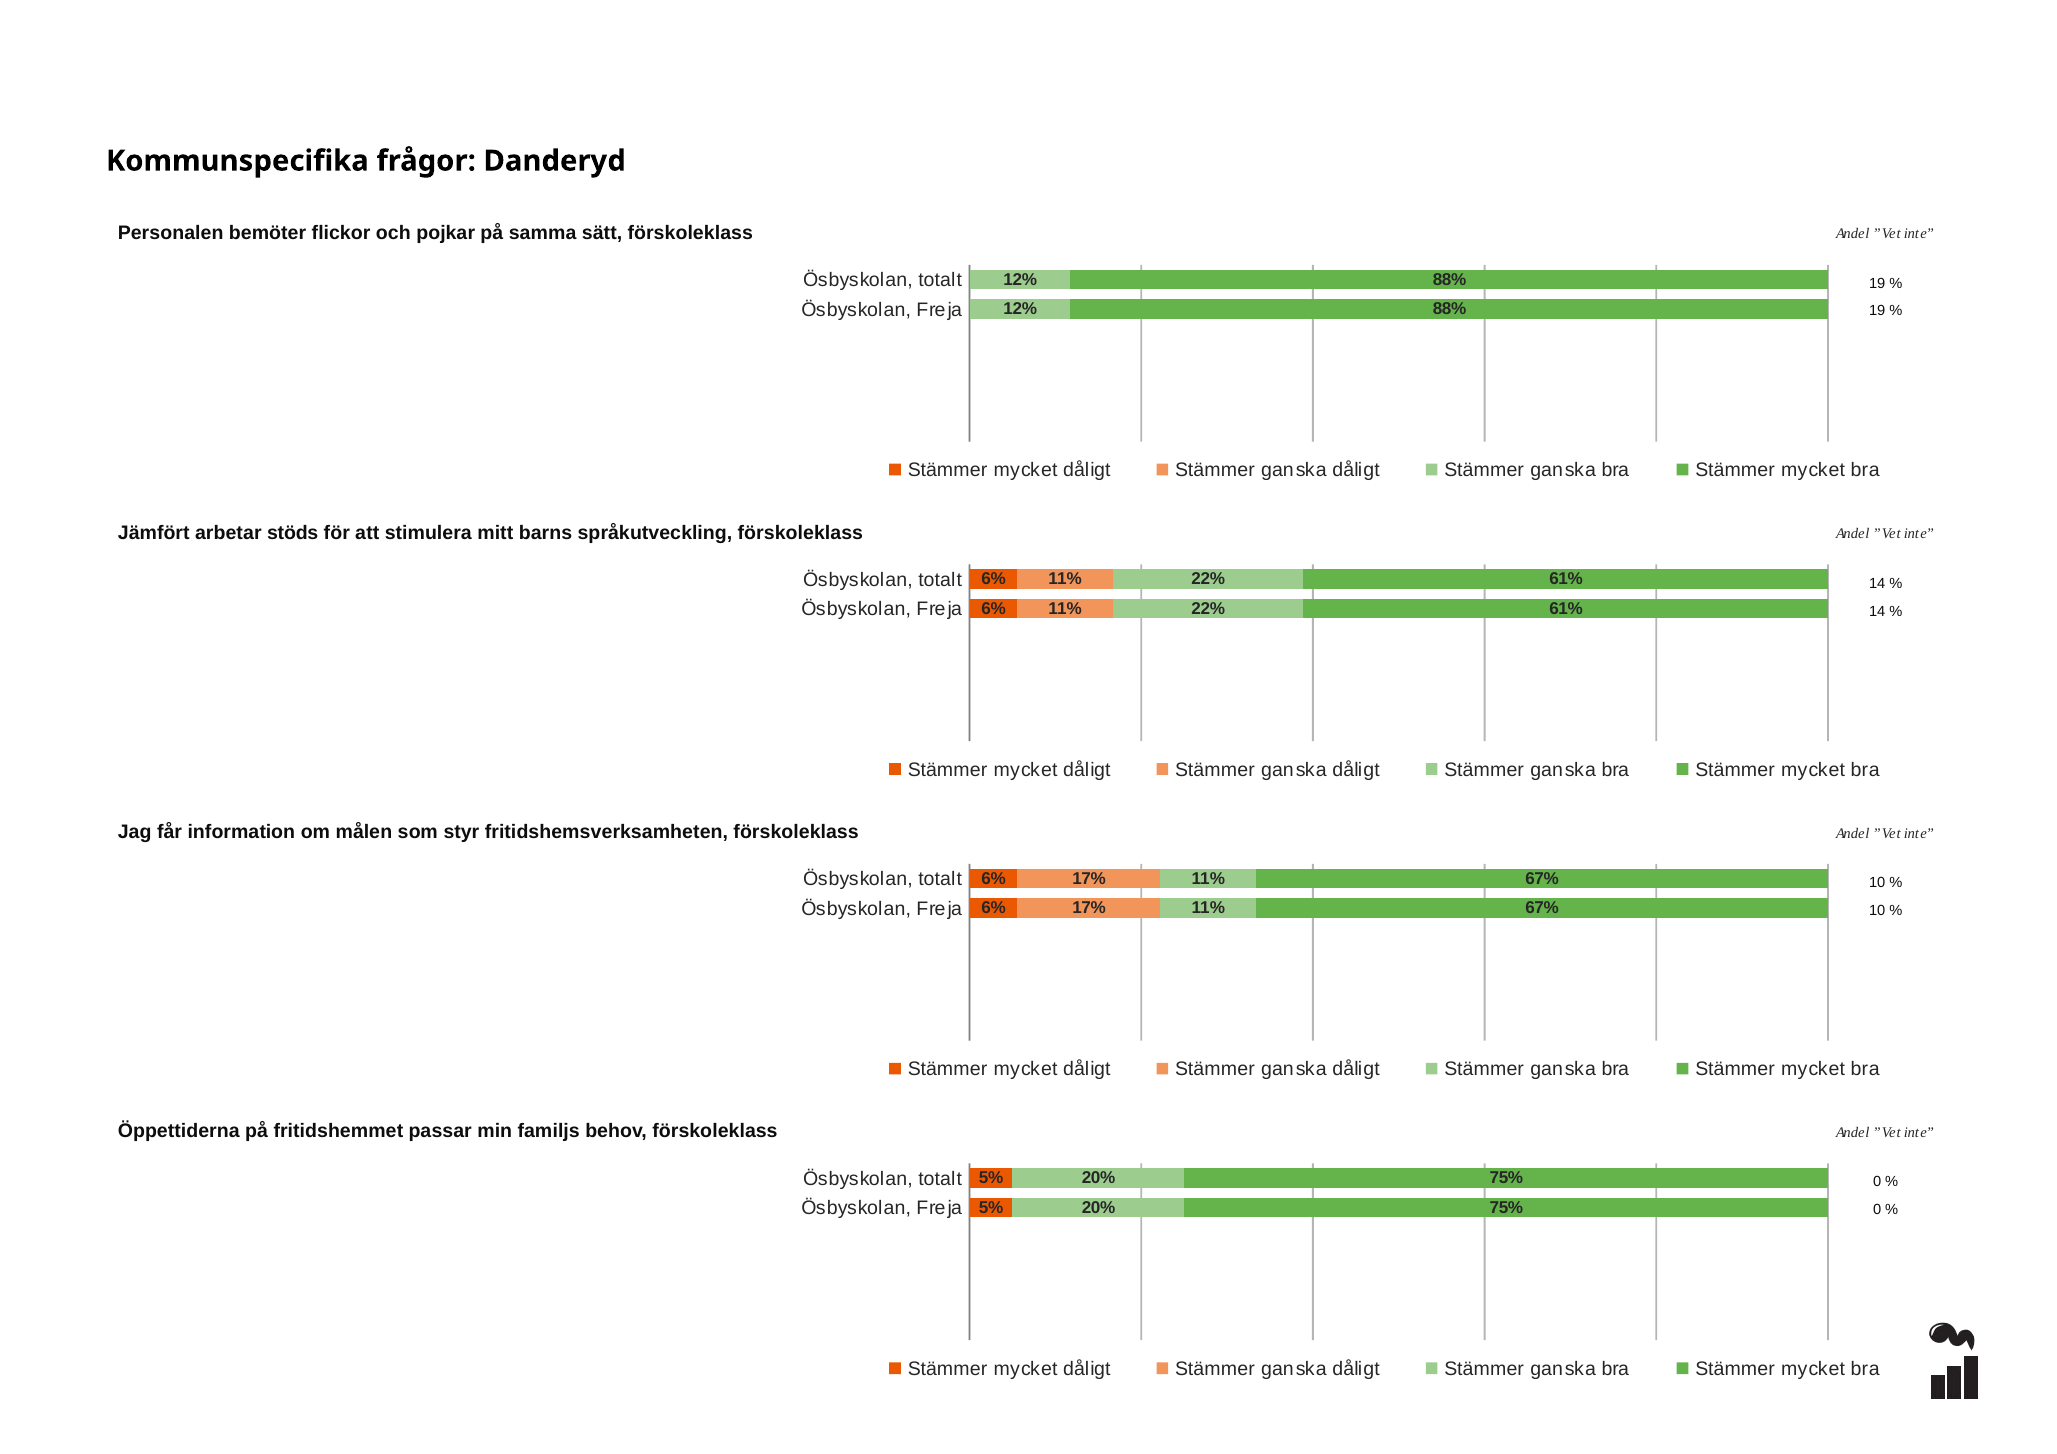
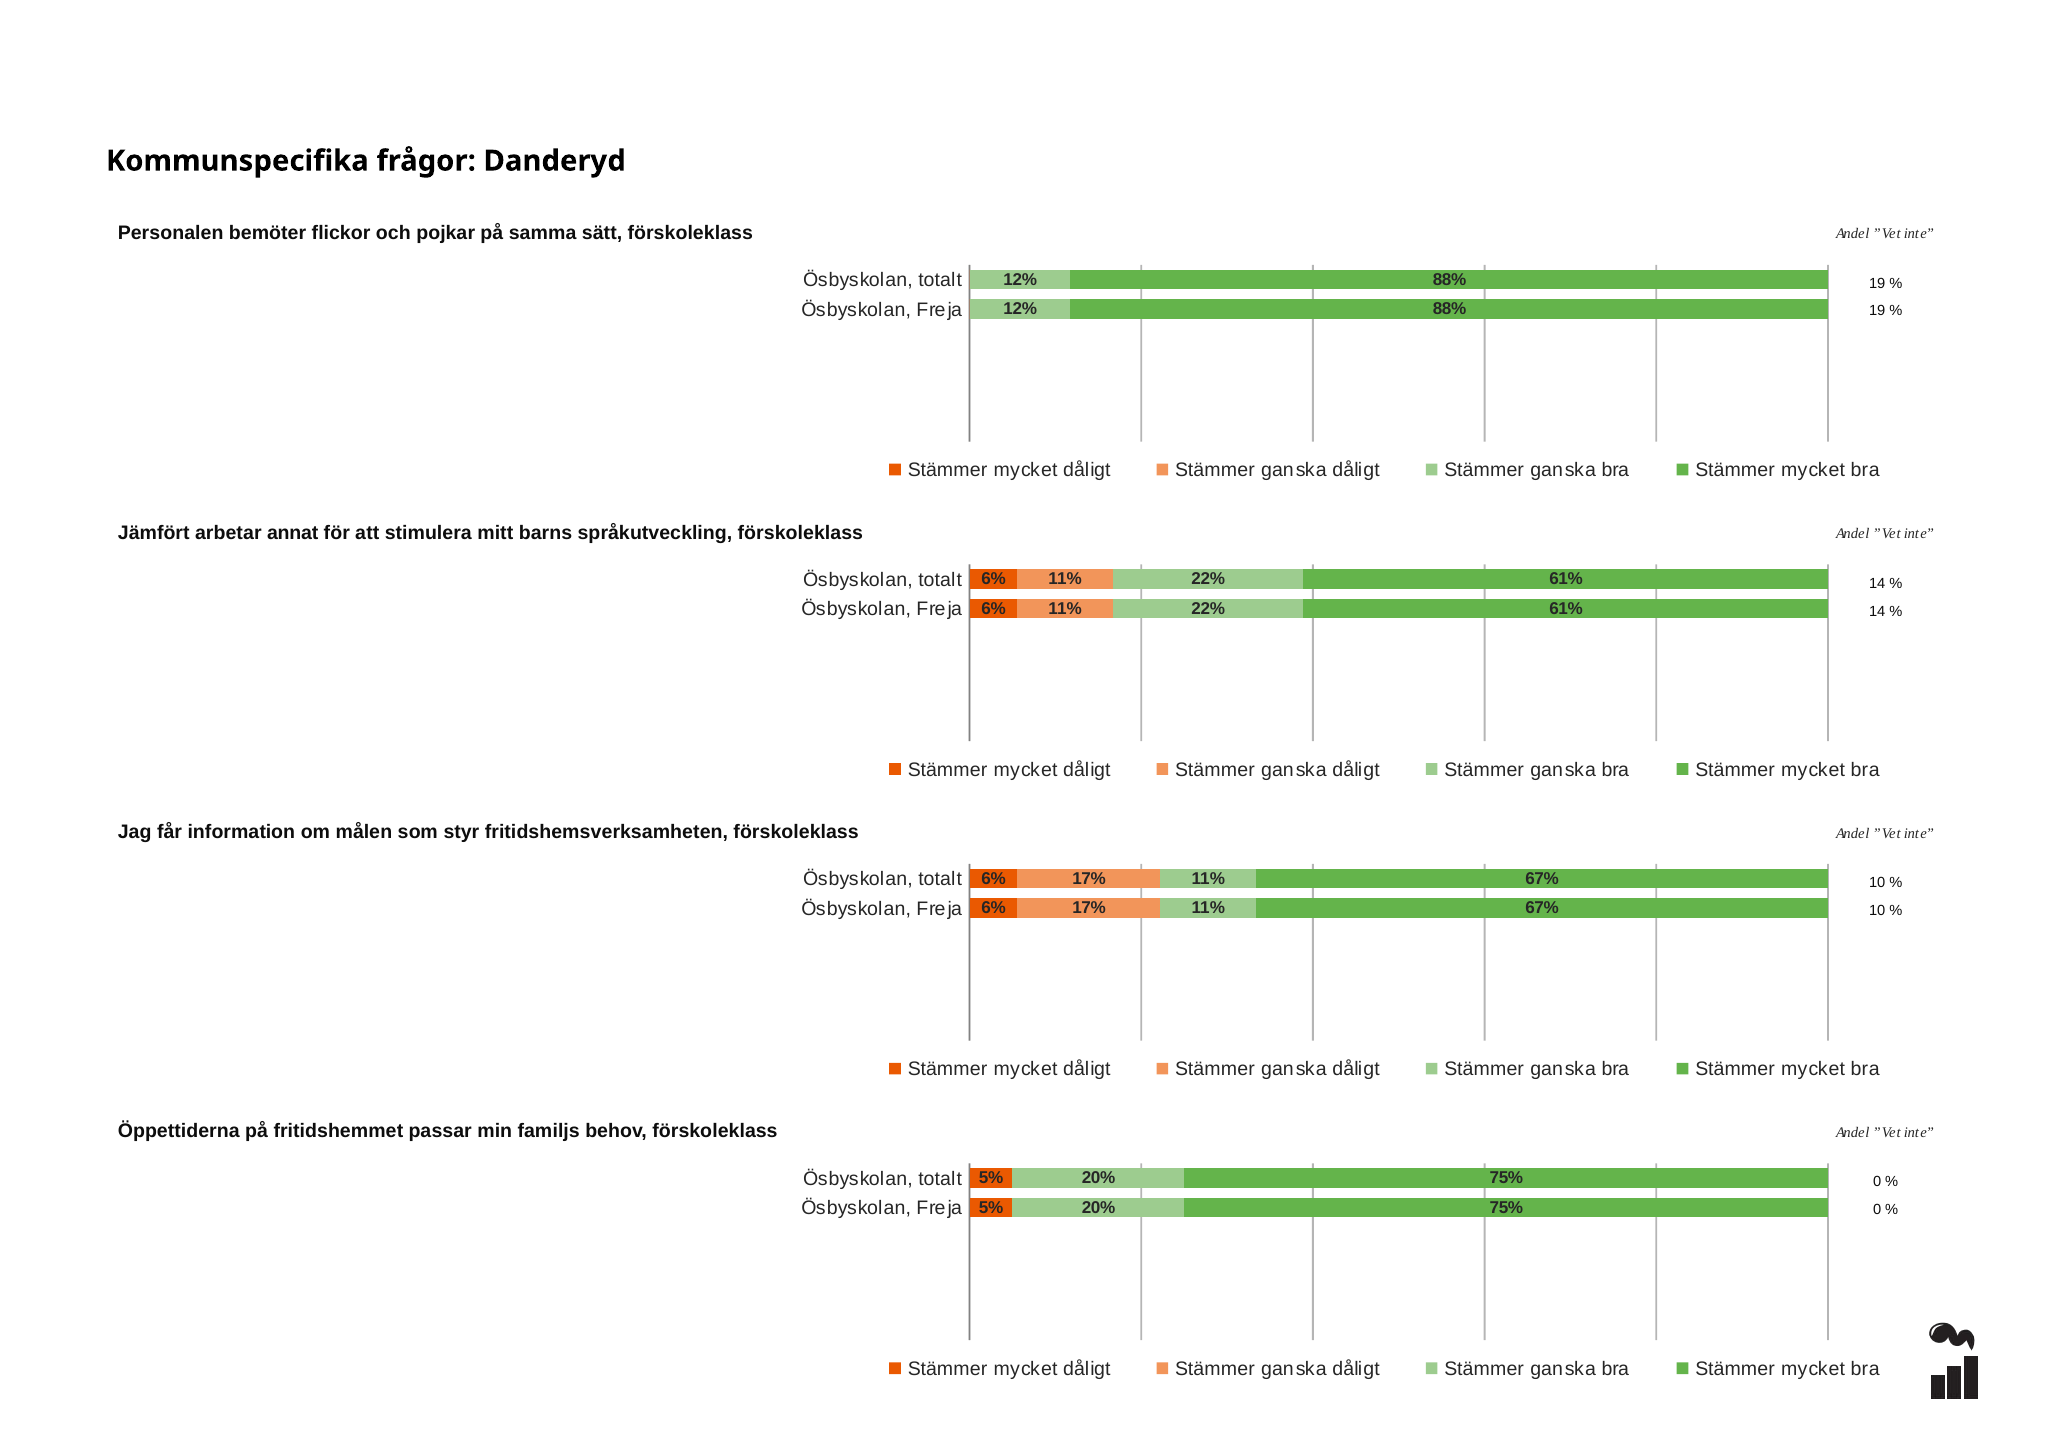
stöds: stöds -> annat (293, 534)
